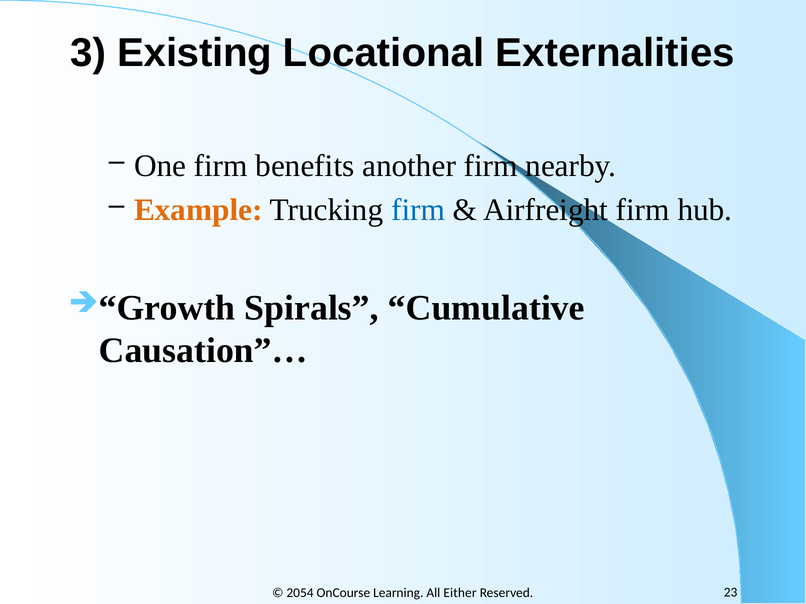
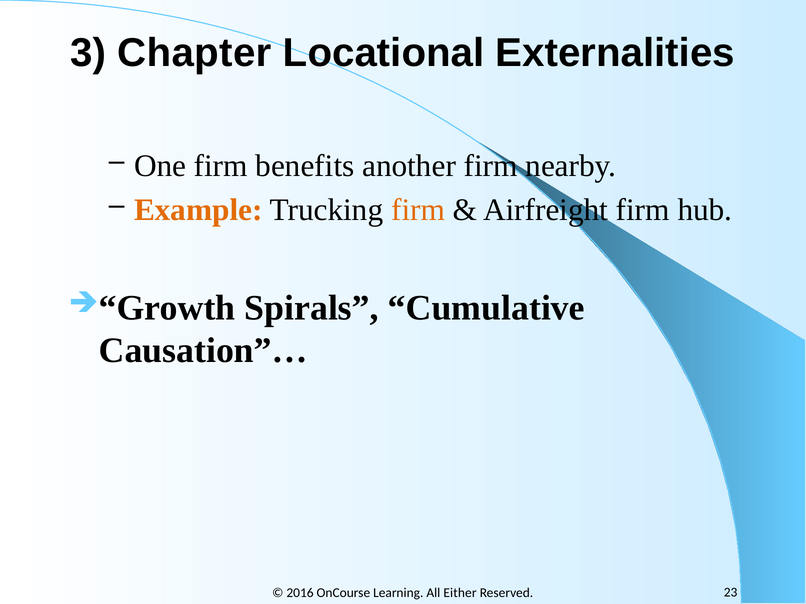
Existing: Existing -> Chapter (194, 53)
firm colour: blue -> orange (418, 210)
2054: 2054 -> 2016 (300, 593)
